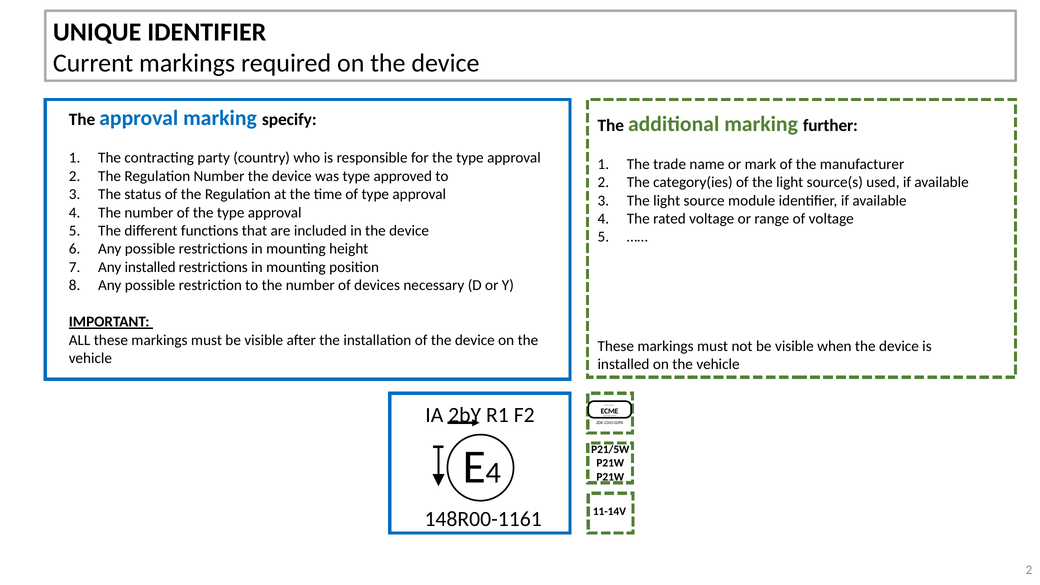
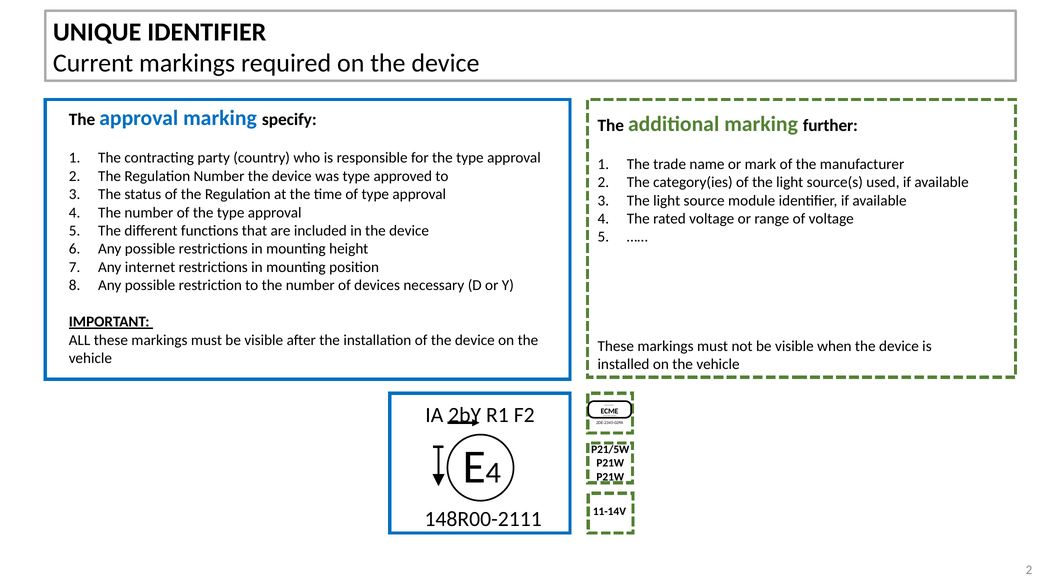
Any installed: installed -> internet (150, 267)
148R00-1161: 148R00-1161 -> 148R00-2111 (483, 519)
